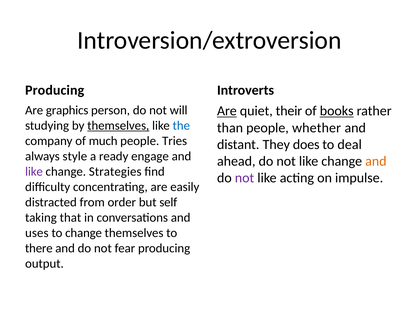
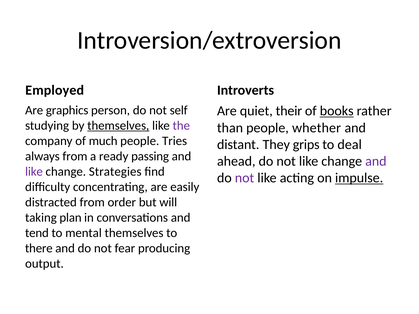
Producing: Producing -> Employed (55, 90)
will: will -> self (179, 110)
Are underline: present -> none (227, 111)
the colour: blue -> purple (181, 126)
does: does -> grips (306, 145)
always style: style -> from (75, 156)
engage: engage -> passing (150, 156)
and colour: orange -> purple (376, 161)
impulse underline: none -> present (359, 178)
self: self -> will (168, 202)
that: that -> plan (71, 218)
uses: uses -> tend (37, 233)
to change: change -> mental (84, 233)
